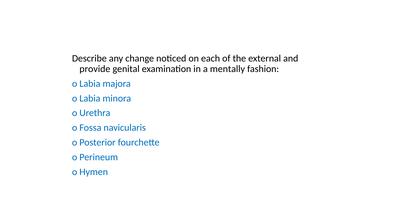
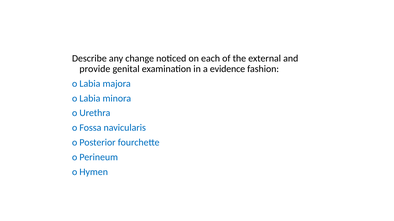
mentally: mentally -> evidence (228, 69)
